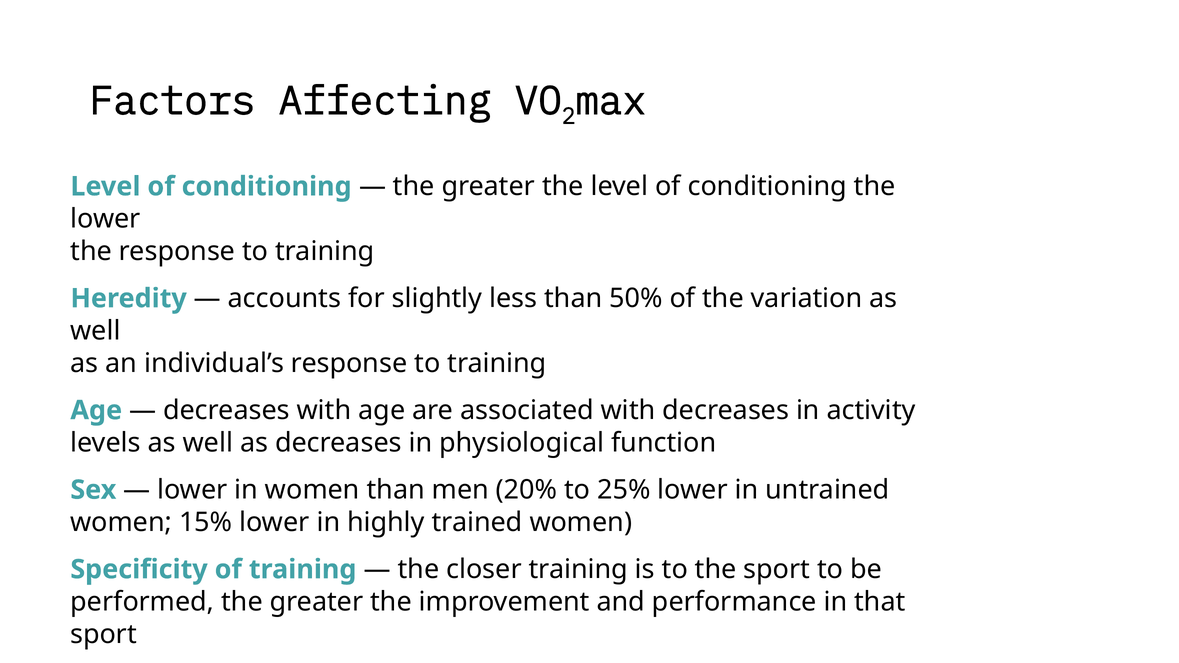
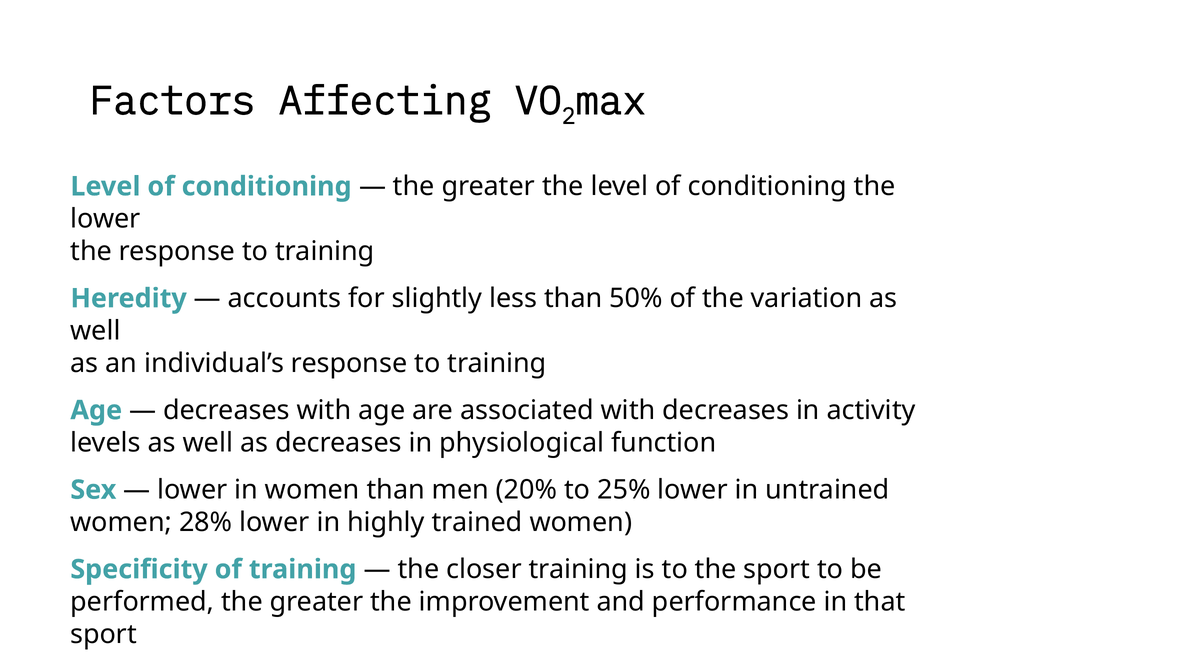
15%: 15% -> 28% (206, 522)
